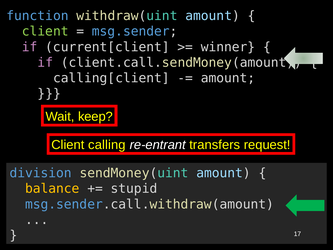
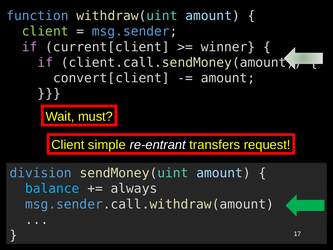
calling[client: calling[client -> convert[client (111, 78)
keep: keep -> must (95, 116)
calling: calling -> simple (107, 145)
balance colour: yellow -> light blue (52, 189)
stupid: stupid -> always (134, 189)
